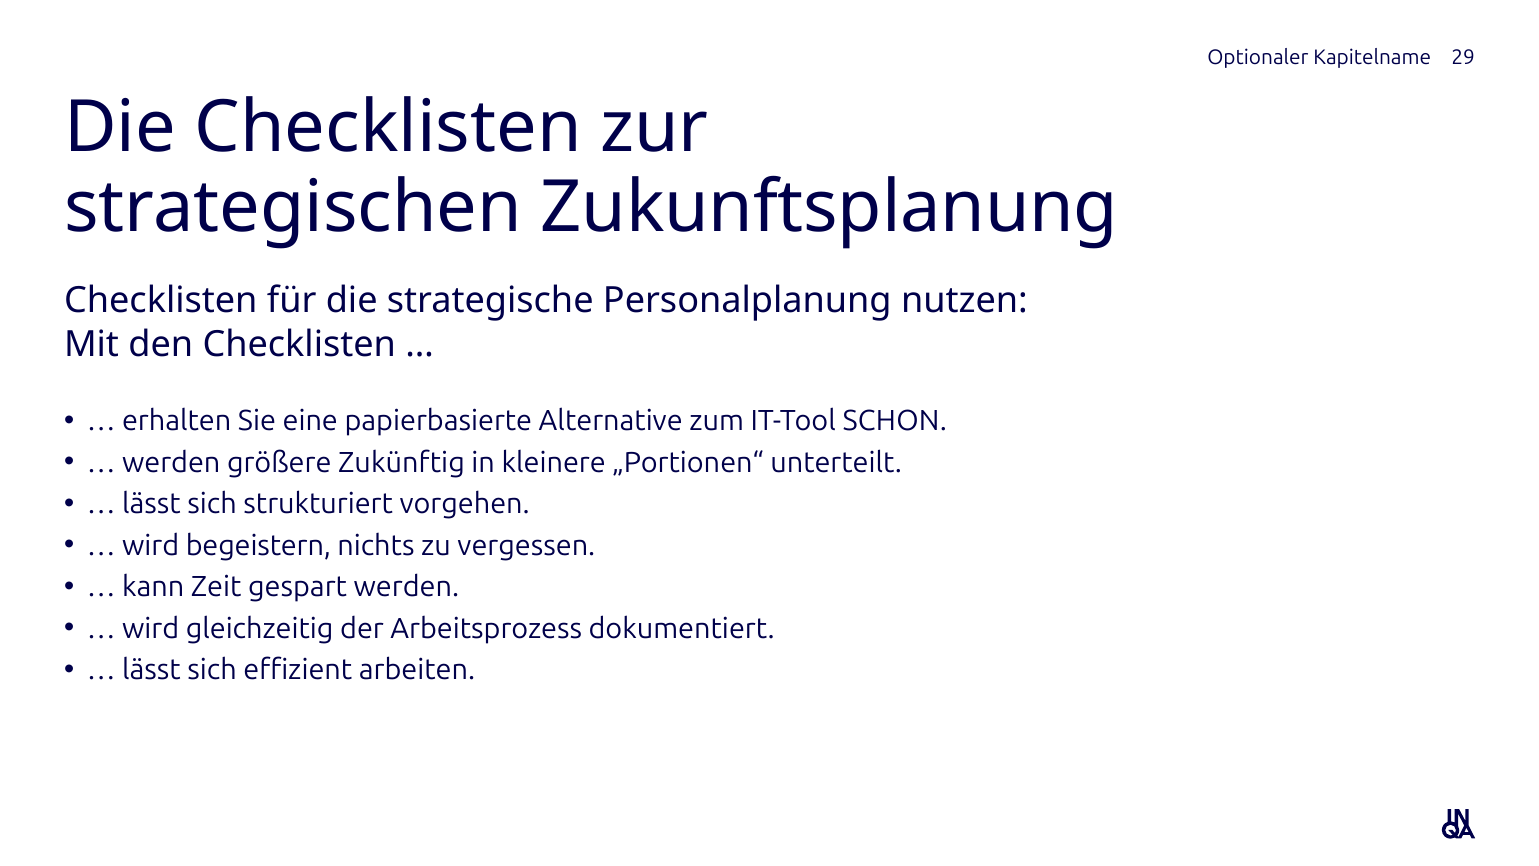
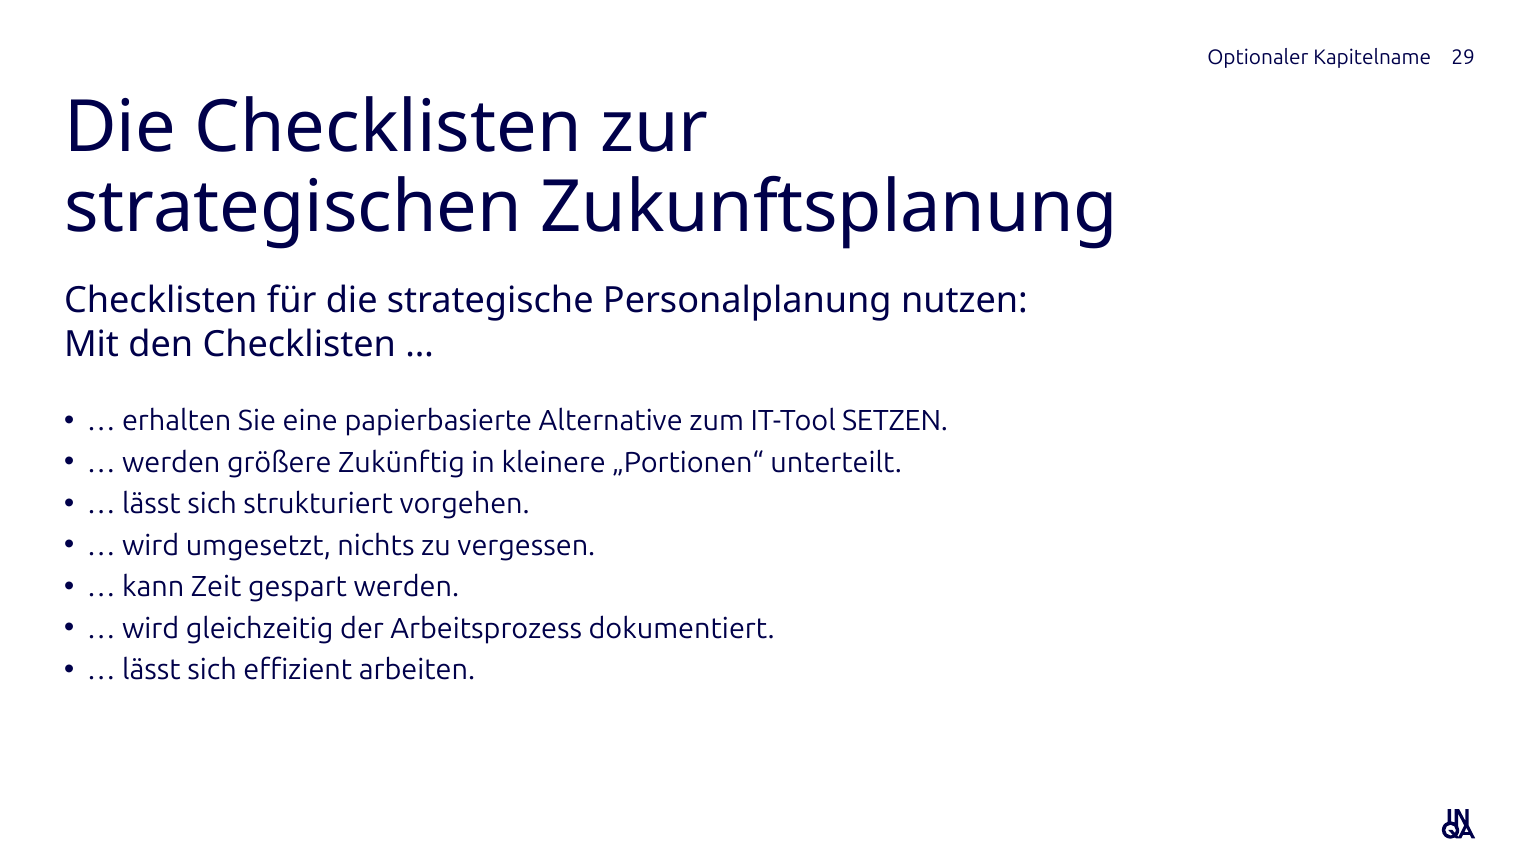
SCHON: SCHON -> SETZEN (895, 421)
begeistern: begeistern -> umgesetzt (258, 546)
